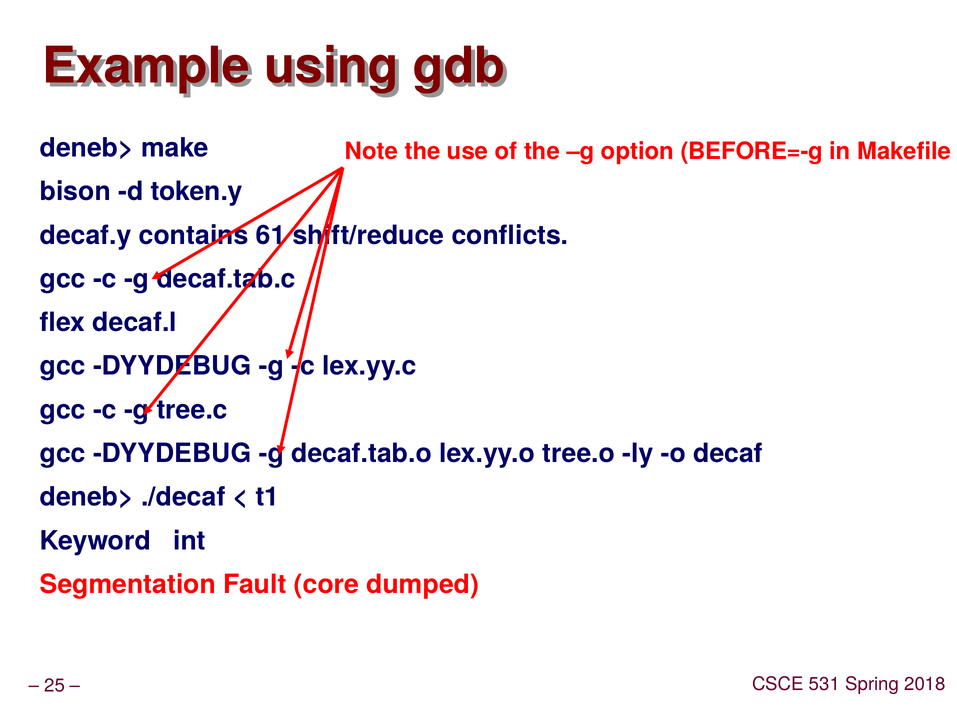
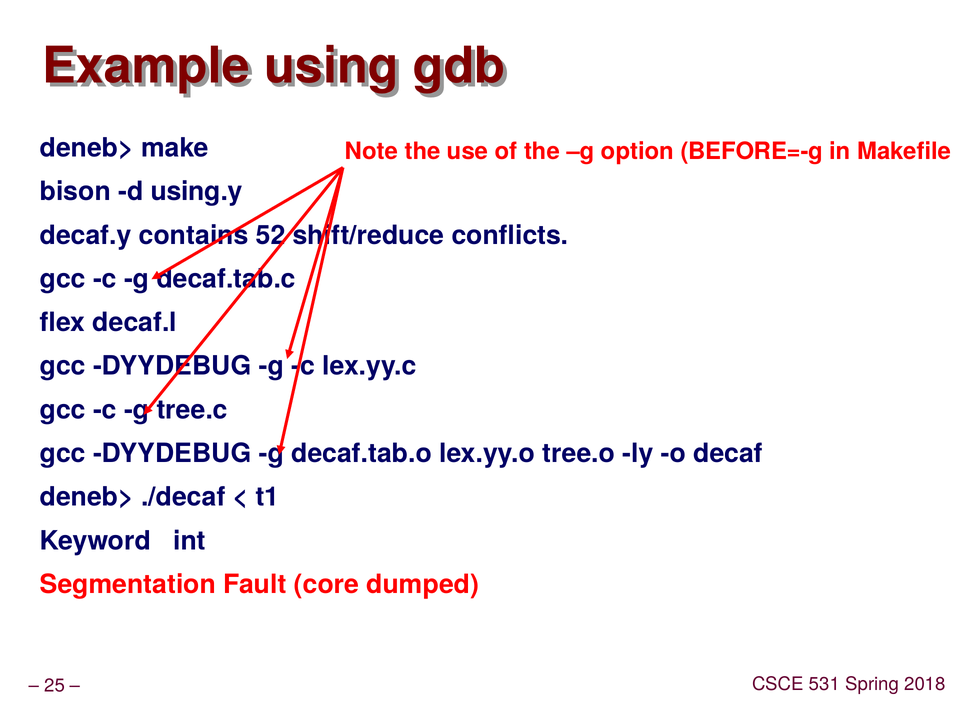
token.y: token.y -> using.y (197, 192)
61: 61 -> 52 (271, 235)
